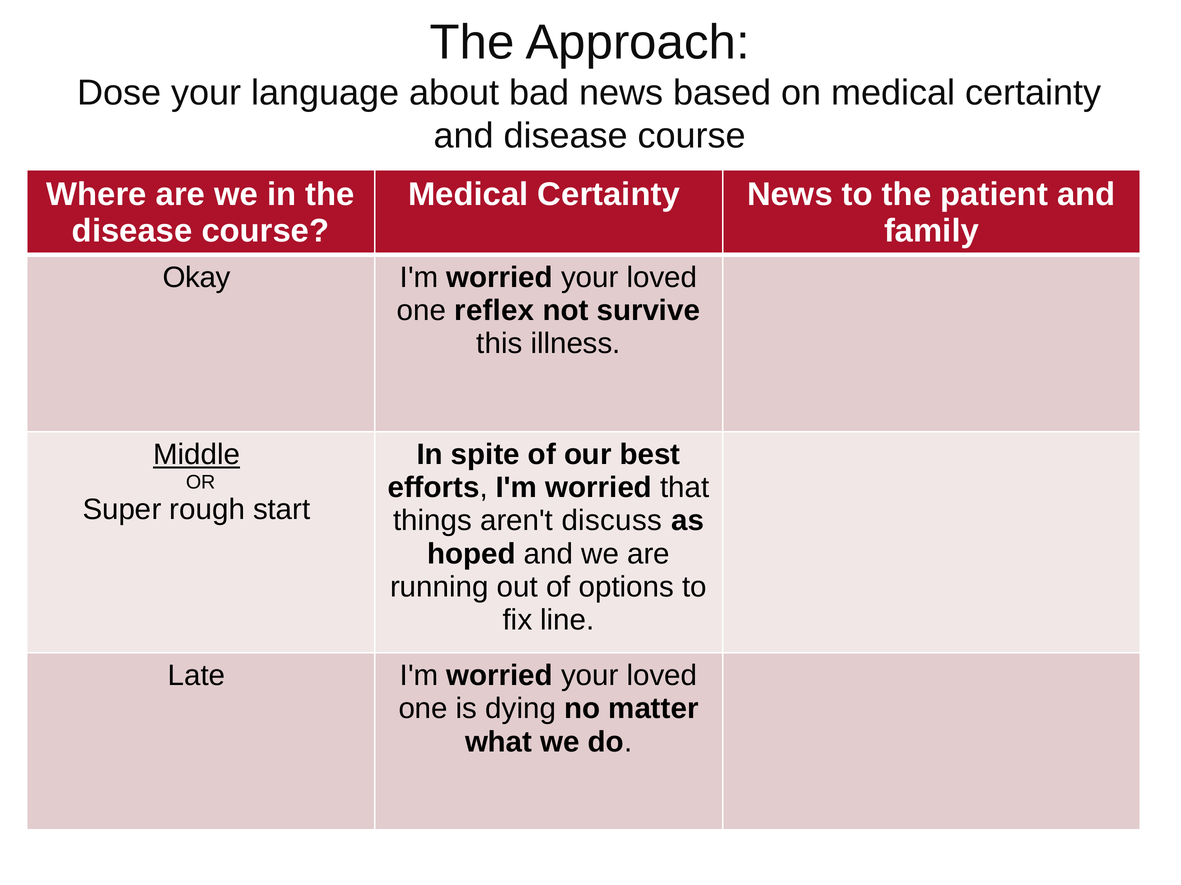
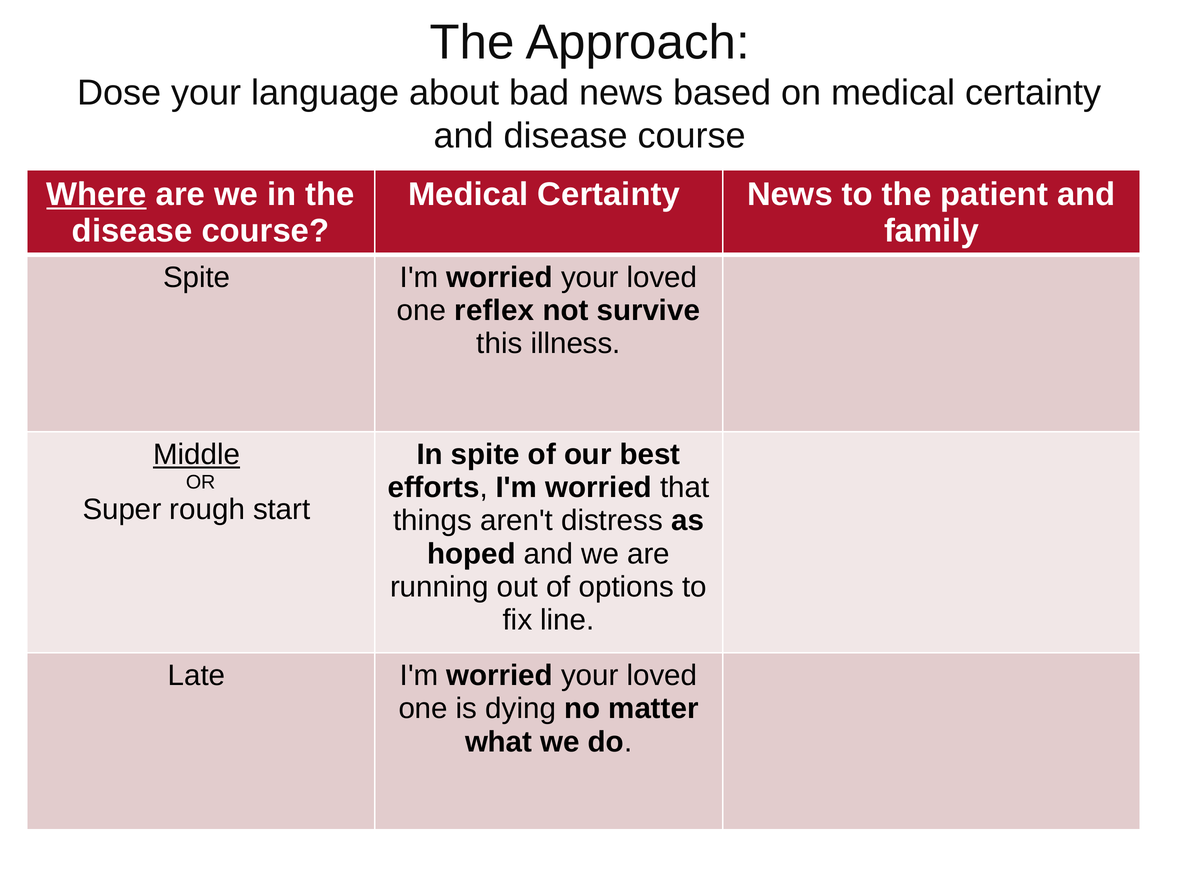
Where underline: none -> present (97, 195)
Okay: Okay -> Spite (197, 278)
discuss: discuss -> distress (612, 521)
